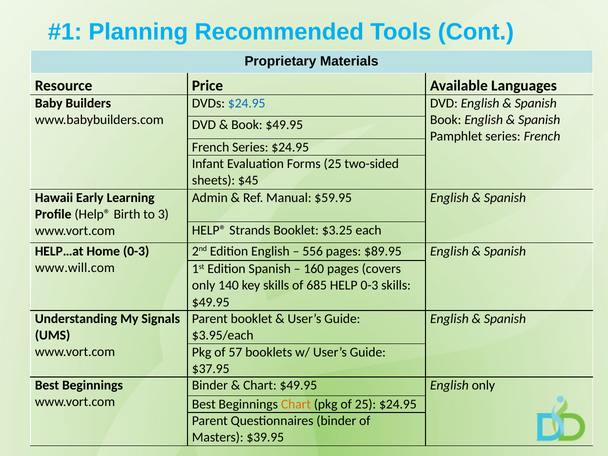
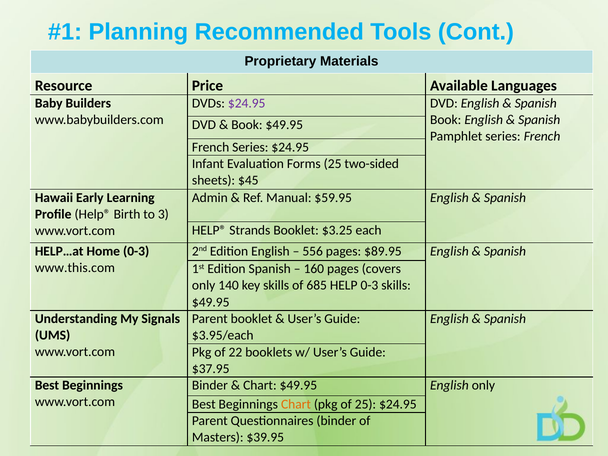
$24.95 colour: blue -> purple (247, 103)
www.will.com: www.will.com -> www.this.com (75, 268)
57: 57 -> 22 (235, 352)
